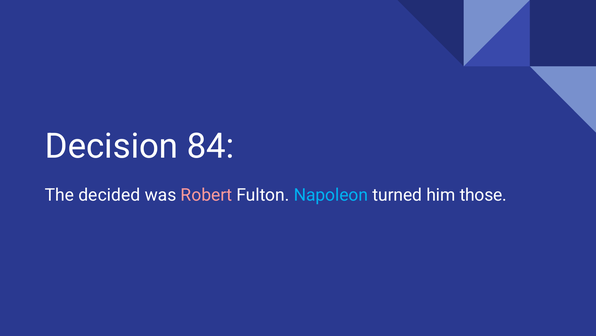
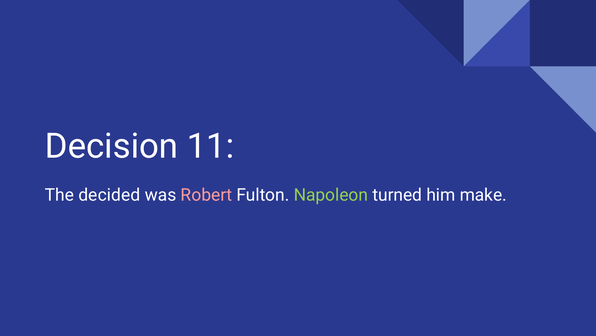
84: 84 -> 11 (211, 146)
Napoleon colour: light blue -> light green (331, 195)
those: those -> make (483, 195)
